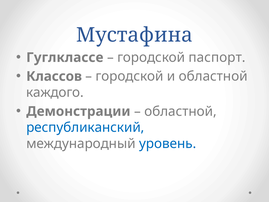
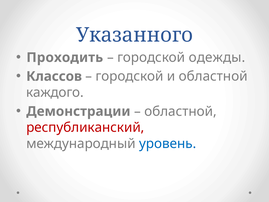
Мустафина: Мустафина -> Указанного (135, 35)
Гуглклассе: Гуглклассе -> Проходить (65, 57)
паспорт: паспорт -> одежды (217, 57)
республиканский colour: blue -> red (85, 127)
